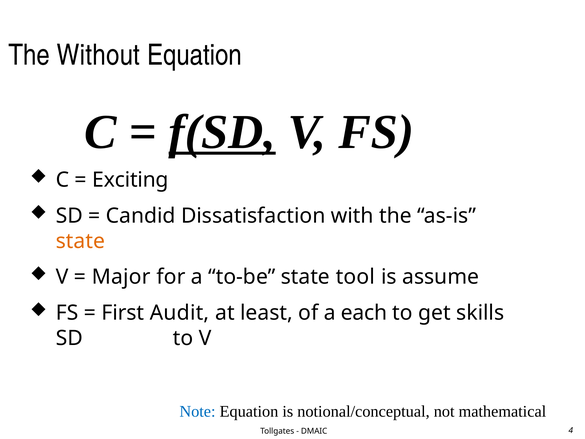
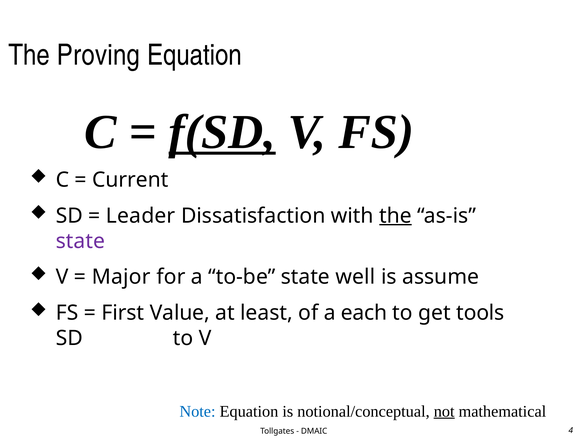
Without: Without -> Proving (98, 55)
Exciting: Exciting -> Current (130, 180)
Candid: Candid -> Leader (141, 216)
the underline: none -> present (395, 216)
state colour: orange -> purple (80, 241)
tool: tool -> well (355, 277)
Audit: Audit -> Value (180, 313)
skills: skills -> tools (480, 313)
not underline: none -> present (444, 411)
